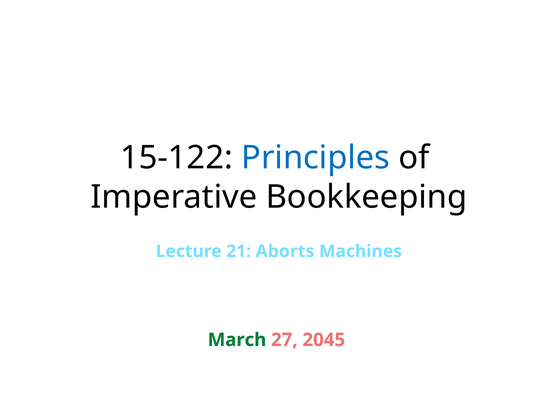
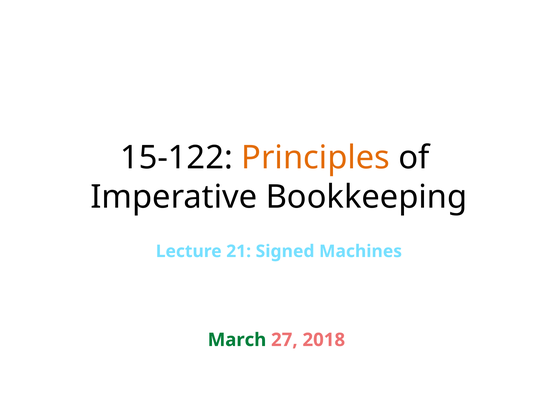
Principles colour: blue -> orange (316, 158)
Aborts: Aborts -> Signed (285, 251)
2045: 2045 -> 2018 (324, 339)
